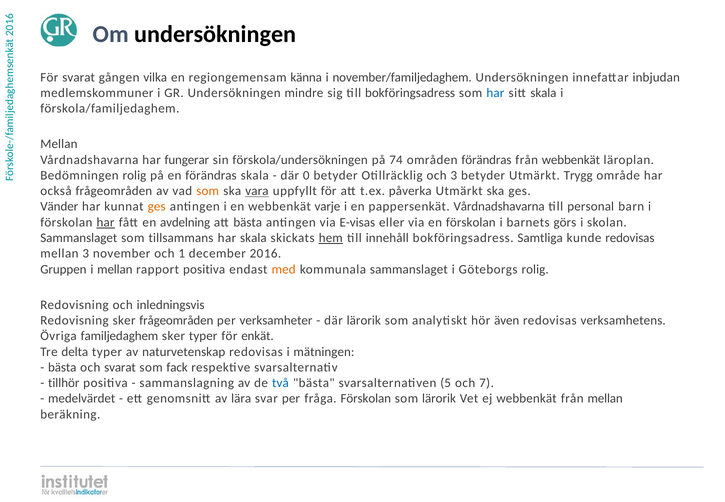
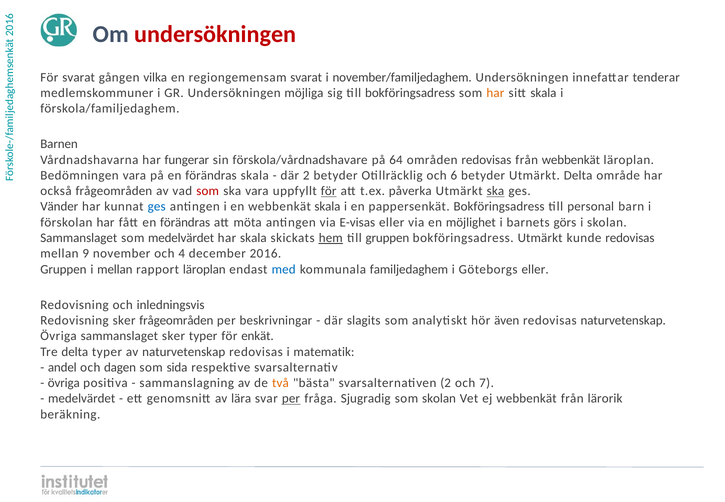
undersökningen colour: black -> red (215, 34)
regiongemensam känna: känna -> svarat (306, 77)
inbjudan: inbjudan -> tenderar (656, 77)
mindre: mindre -> möjliga (304, 93)
har colour: blue -> orange (495, 93)
Mellan: Mellan -> Barnen (59, 144)
förskola/undersökningen: förskola/undersökningen -> förskola/vårdnadshavare (300, 160)
74: 74 -> 64 (396, 160)
områden förändras: förändras -> redovisas (486, 160)
Bedömningen rolig: rolig -> vara (134, 175)
där 0: 0 -> 2 (306, 175)
och 3: 3 -> 6 (454, 175)
Utmärkt Trygg: Trygg -> Delta (578, 175)
som colour: orange -> red (208, 191)
vara underline: present -> none (257, 191)
för underline: none -> present (329, 191)
ska underline: none -> present (495, 191)
ges colour: orange -> blue (157, 207)
webbenkät varje: varje -> skala (327, 207)
pappersenkät Vårdnadshavarna: Vårdnadshavarna -> Bokföringsadress (499, 207)
har underline: present -> none (106, 222)
fått en avdelning: avdelning -> förändras (185, 222)
att bästa: bästa -> möta (248, 222)
en förskolan: förskolan -> möjlighet (471, 222)
som tillsammans: tillsammans -> medelvärdet (181, 238)
till innehåll: innehåll -> gruppen (387, 238)
bokföringsadress Samtliga: Samtliga -> Utmärkt (540, 238)
mellan 3: 3 -> 9 (86, 254)
och 1: 1 -> 4 (182, 254)
rapport positiva: positiva -> läroplan (204, 269)
med colour: orange -> blue (284, 269)
kommunala sammanslaget: sammanslaget -> familjedaghem (409, 269)
Göteborgs rolig: rolig -> eller (535, 269)
verksamheter: verksamheter -> beskrivningar (276, 320)
där lärorik: lärorik -> slagits (364, 320)
redovisas verksamhetens: verksamhetens -> naturvetenskap (623, 320)
Övriga familjedaghem: familjedaghem -> sammanslaget (119, 336)
mätningen: mätningen -> matematik (324, 352)
bästa: bästa -> andel (62, 367)
och svarat: svarat -> dagen (120, 367)
fack: fack -> sida (177, 367)
tillhör: tillhör -> övriga (64, 383)
två colour: blue -> orange (280, 383)
svarsalternativen 5: 5 -> 2 (446, 383)
per underline: none -> present (291, 399)
fråga Förskolan: Förskolan -> Sjugradig (366, 399)
som lärorik: lärorik -> skolan (439, 399)
från mellan: mellan -> lärorik (605, 399)
